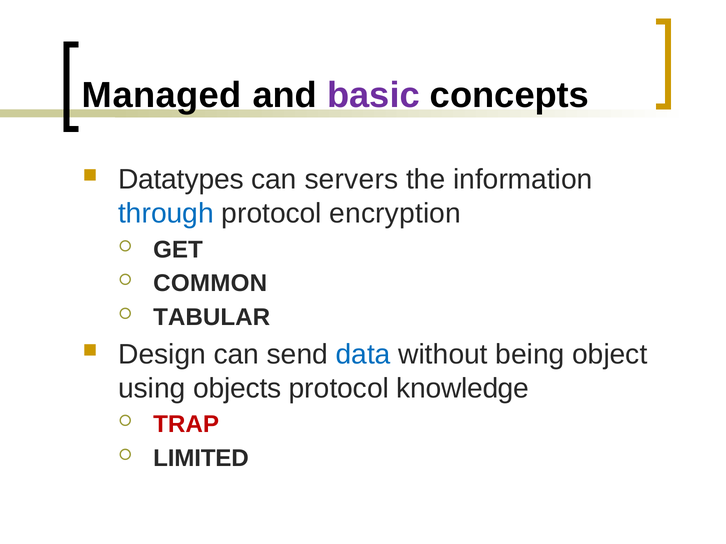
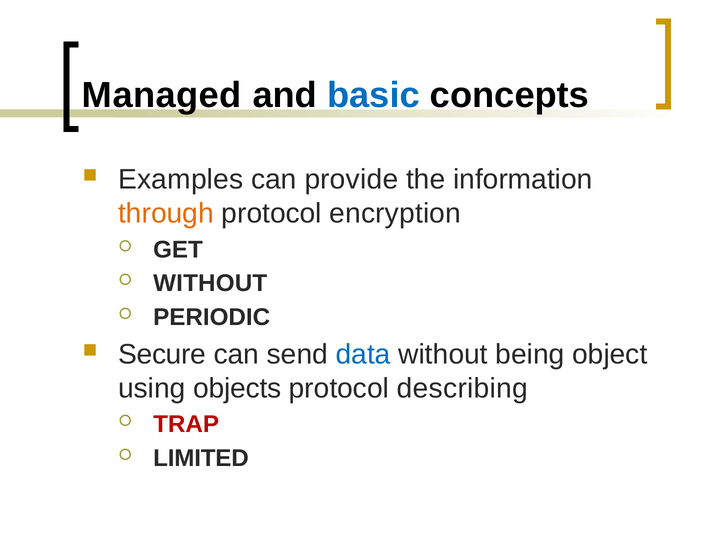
basic colour: purple -> blue (374, 95)
Datatypes: Datatypes -> Examples (181, 180)
servers: servers -> provide (351, 180)
through colour: blue -> orange (166, 214)
COMMON: COMMON -> WITHOUT (210, 284)
TABULAR: TABULAR -> PERIODIC (212, 318)
Design: Design -> Secure (162, 355)
knowledge: knowledge -> describing (462, 389)
